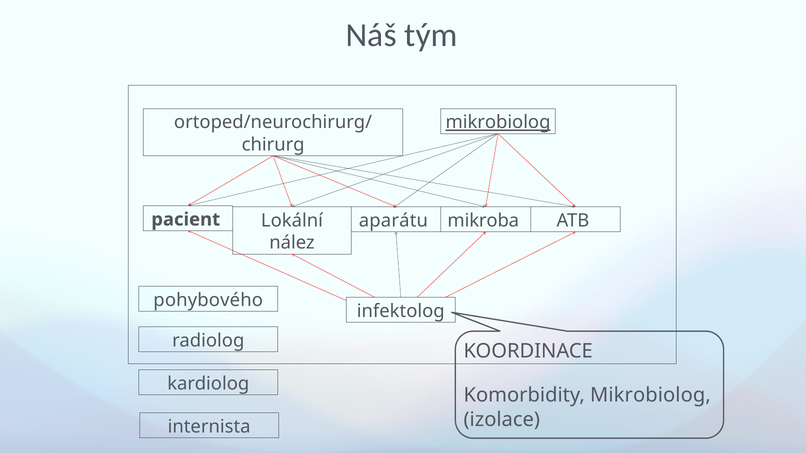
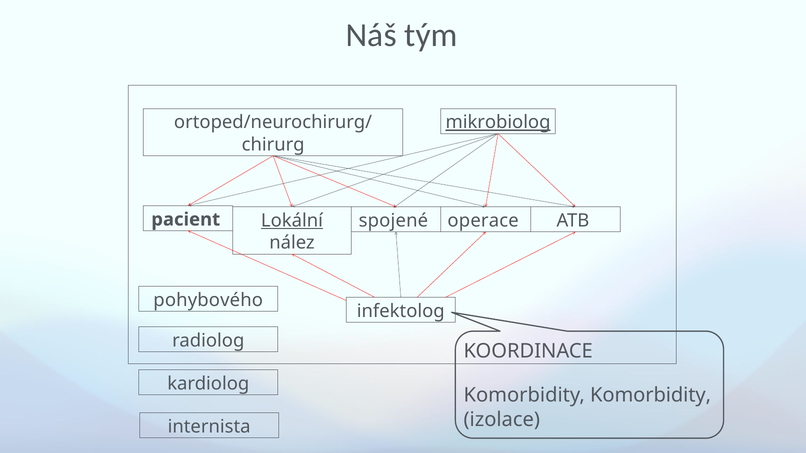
aparátu: aparátu -> spojené (393, 221)
mikroba: mikroba -> operace (483, 221)
Lokální underline: none -> present (292, 221)
Komorbidity Mikrobiolog: Mikrobiolog -> Komorbidity (651, 396)
